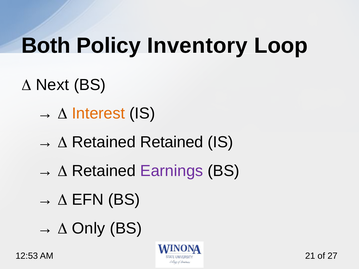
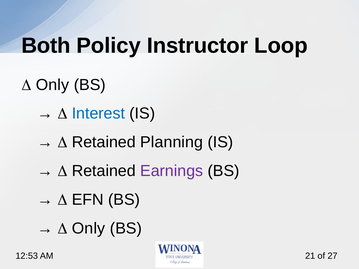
Inventory: Inventory -> Instructor (198, 46)
Next: Next -> Only (52, 85)
Interest colour: orange -> blue (98, 114)
Retained Retained: Retained -> Planning (172, 142)
